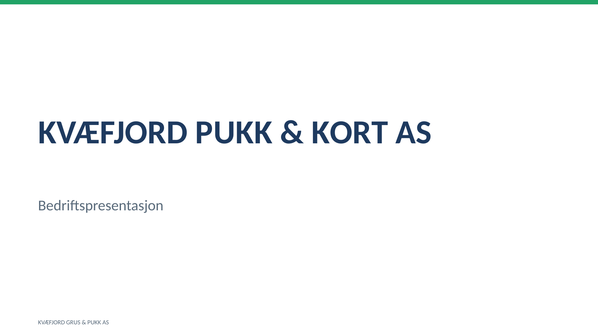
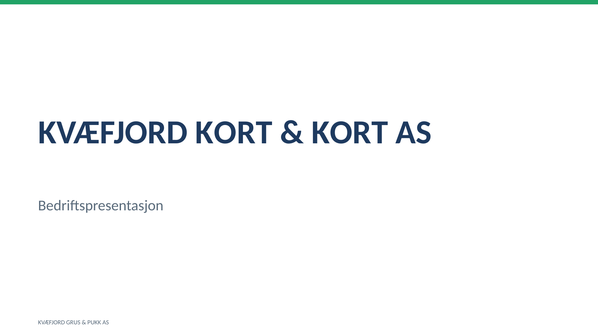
KVÆFJORD PUKK: PUKK -> KORT (234, 133)
